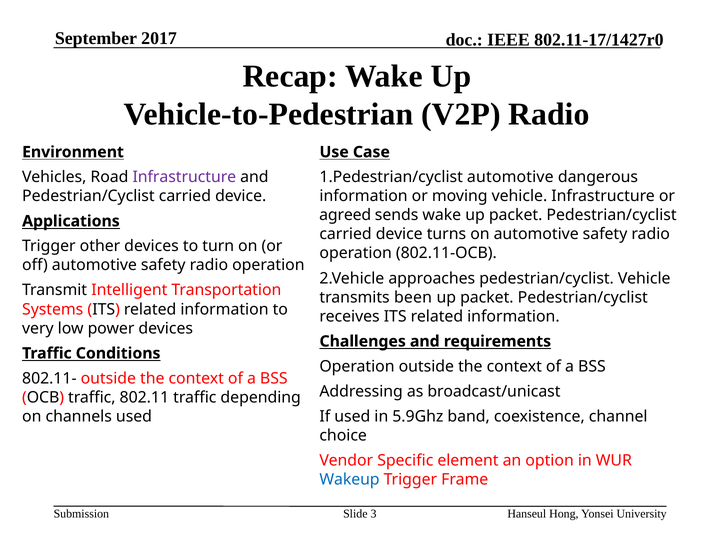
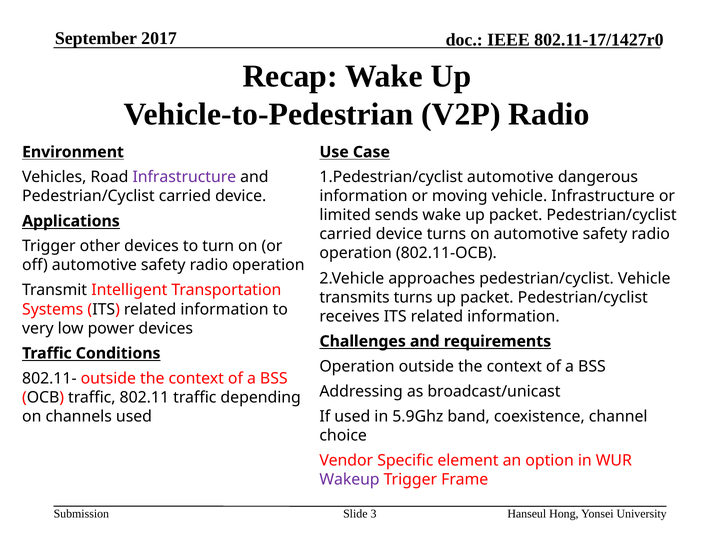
agreed: agreed -> limited (345, 215)
transmits been: been -> turns (413, 297)
Wakeup colour: blue -> purple (350, 479)
